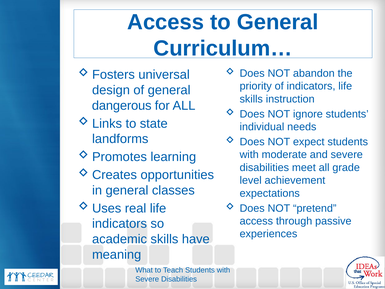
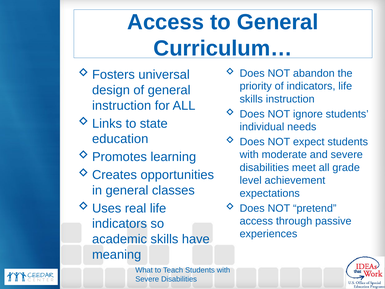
dangerous: dangerous -> instruction (122, 105)
landforms: landforms -> education (120, 139)
